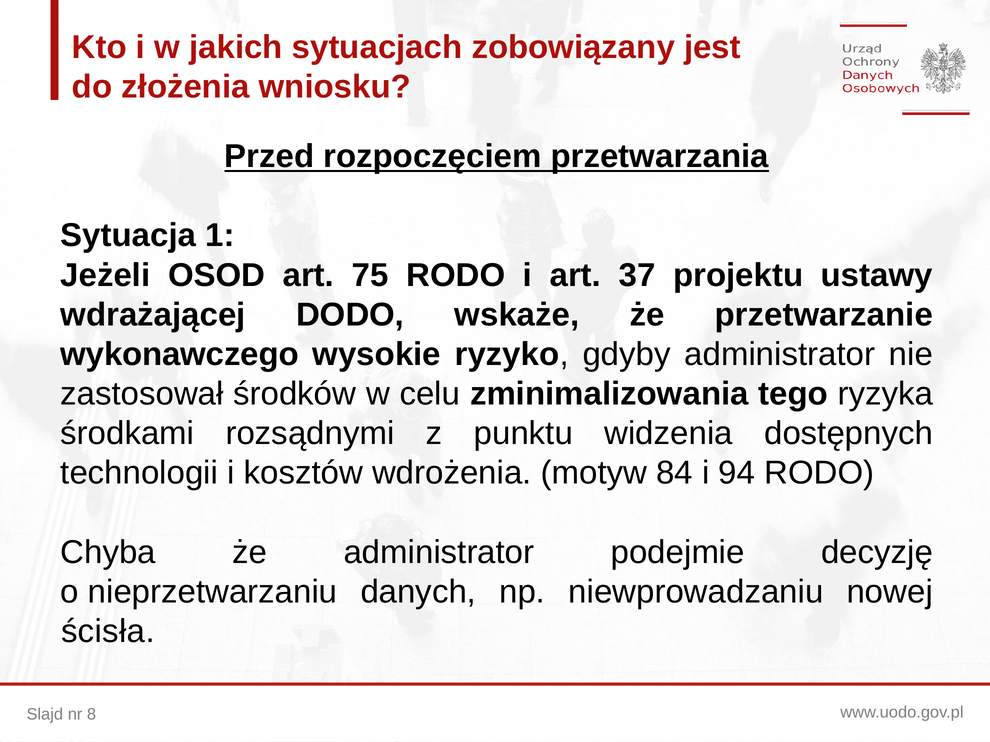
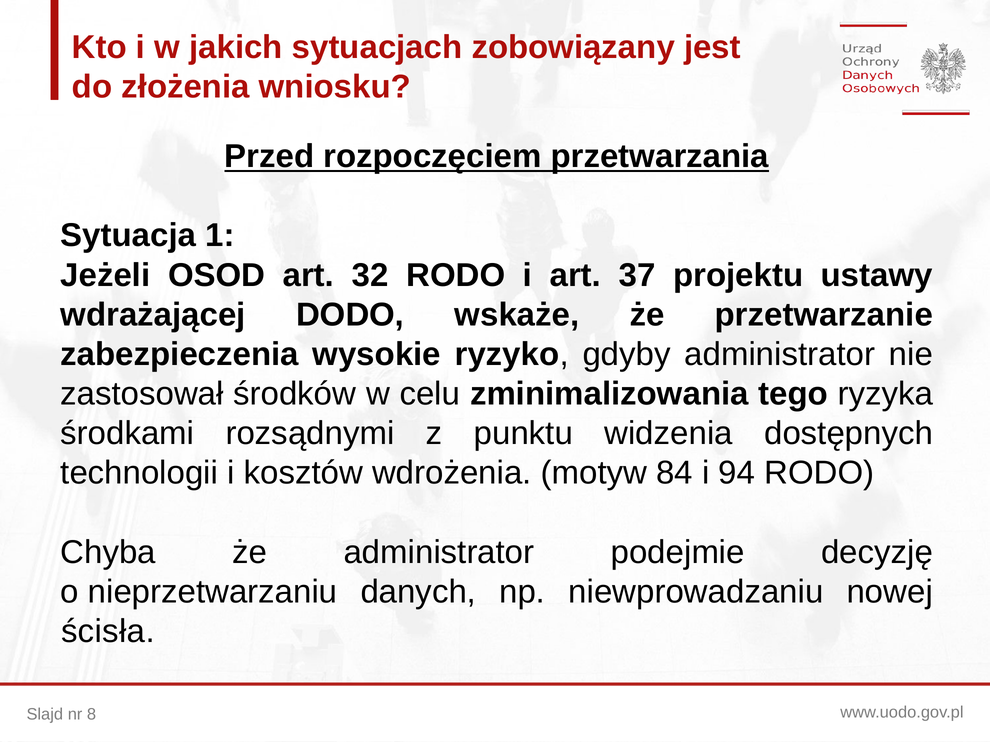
75: 75 -> 32 (370, 275)
wykonawczego: wykonawczego -> zabezpieczenia (180, 355)
